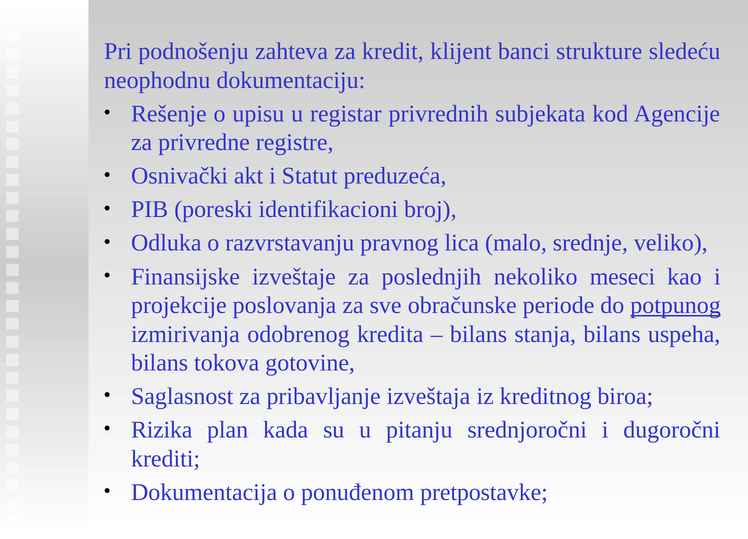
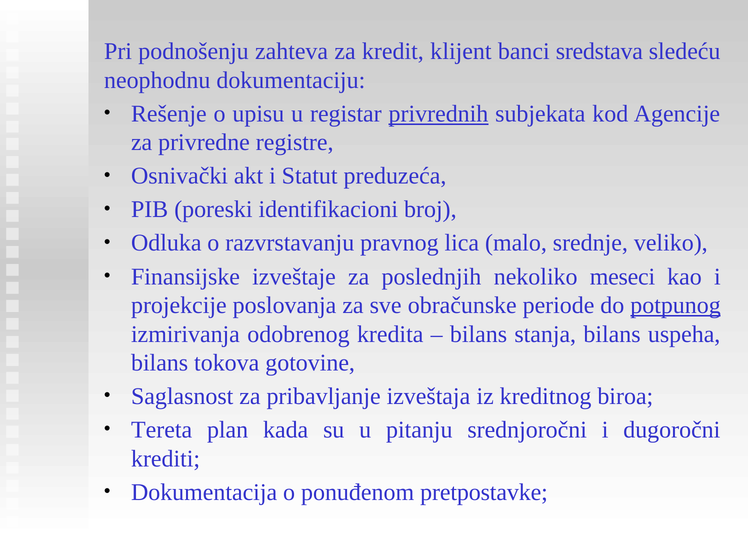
strukture: strukture -> sredstava (599, 51)
privrednih underline: none -> present (438, 114)
Rizika: Rizika -> Tereta (162, 430)
